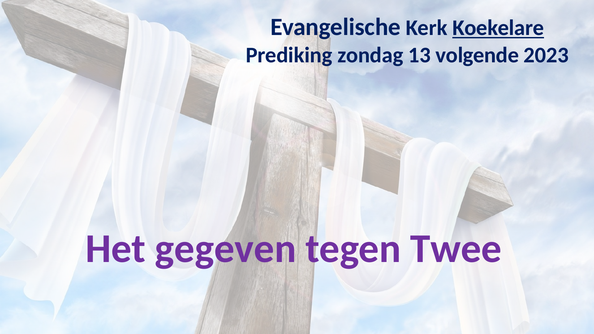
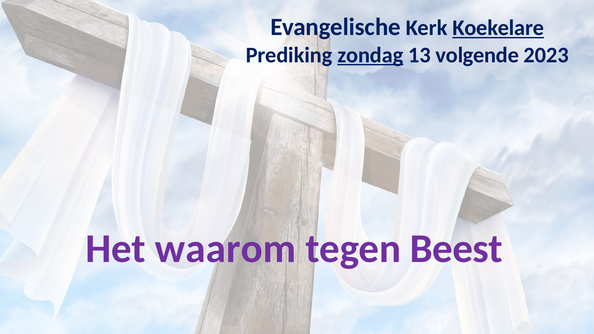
zondag underline: none -> present (370, 55)
gegeven: gegeven -> waarom (225, 249)
Twee: Twee -> Beest (456, 249)
